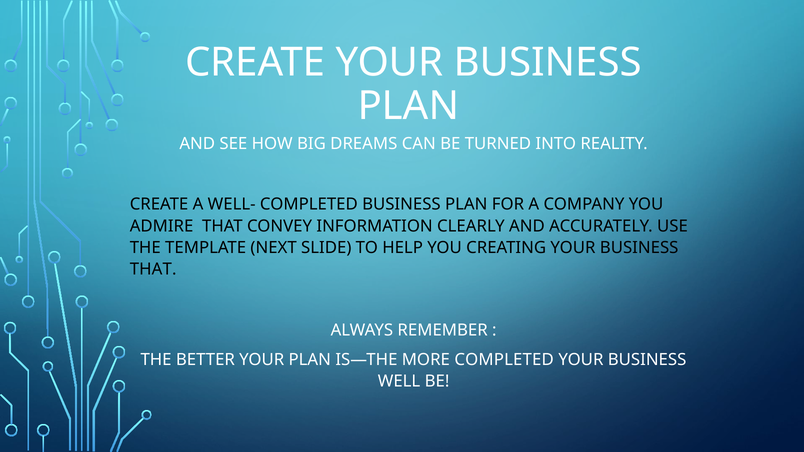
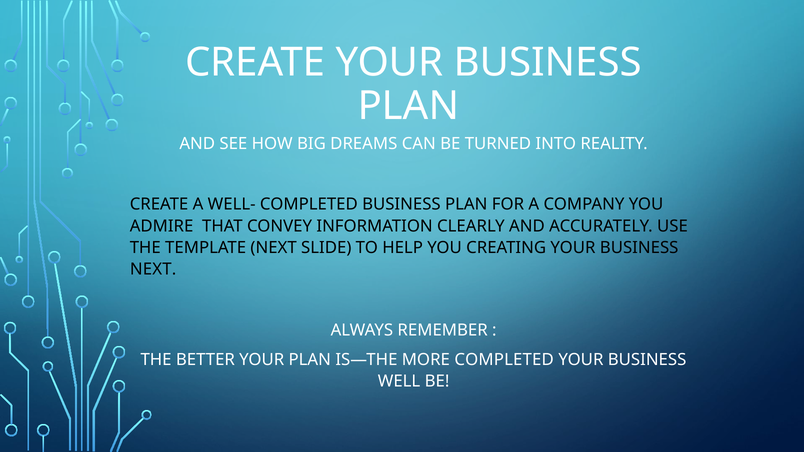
THAT: THAT -> NEXT (153, 270)
